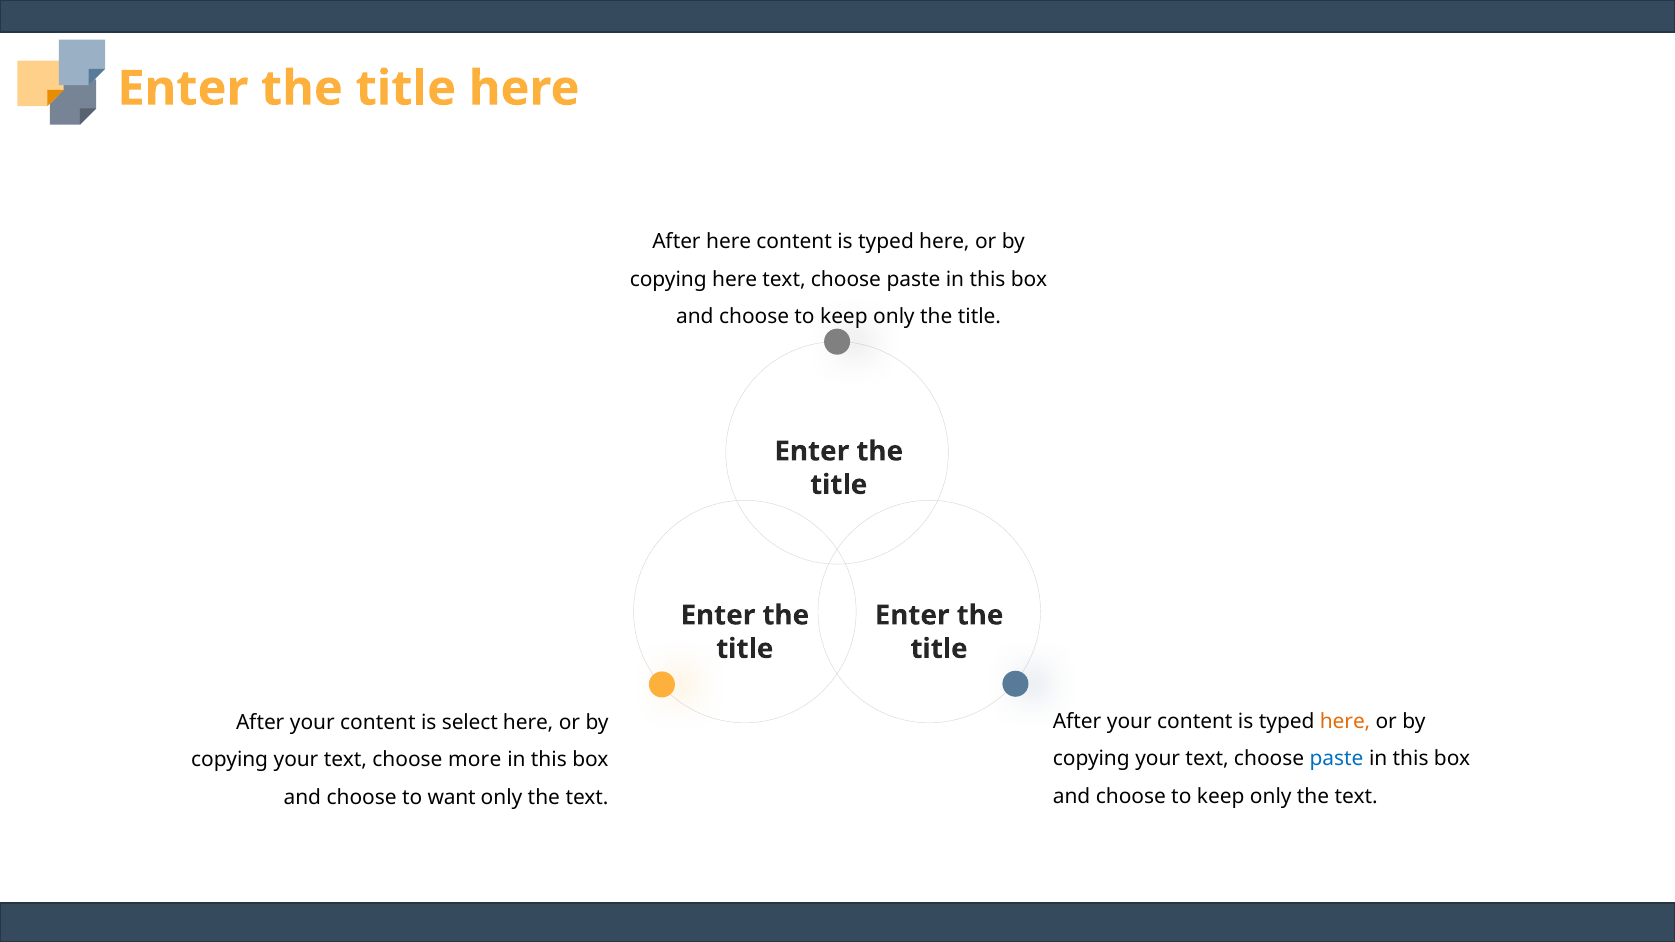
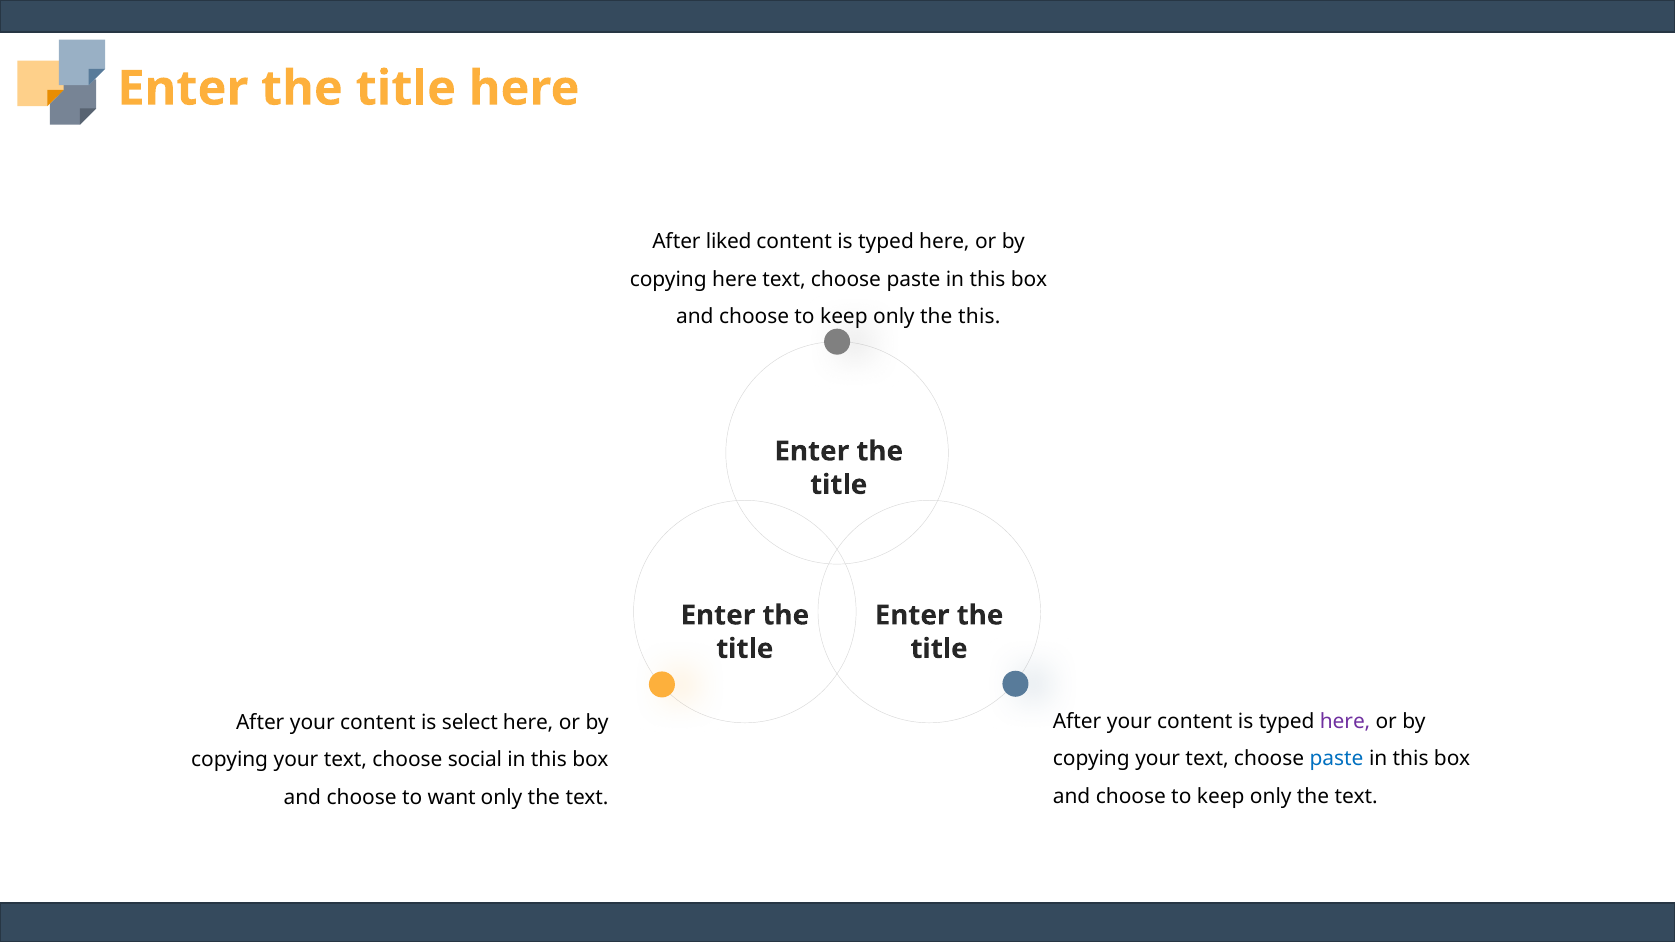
After here: here -> liked (729, 242)
only the title: title -> this (979, 317)
here colour: orange -> purple (1345, 722)
more: more -> social (475, 760)
